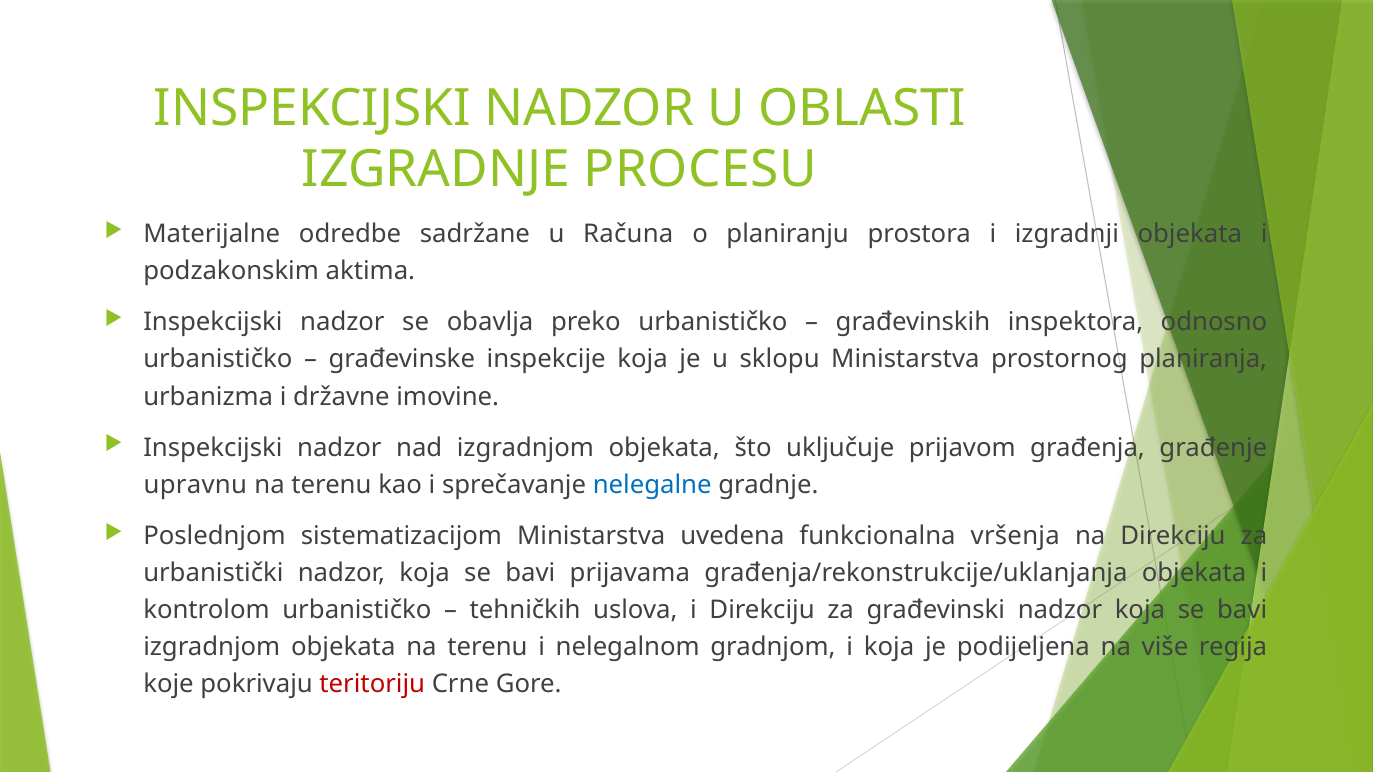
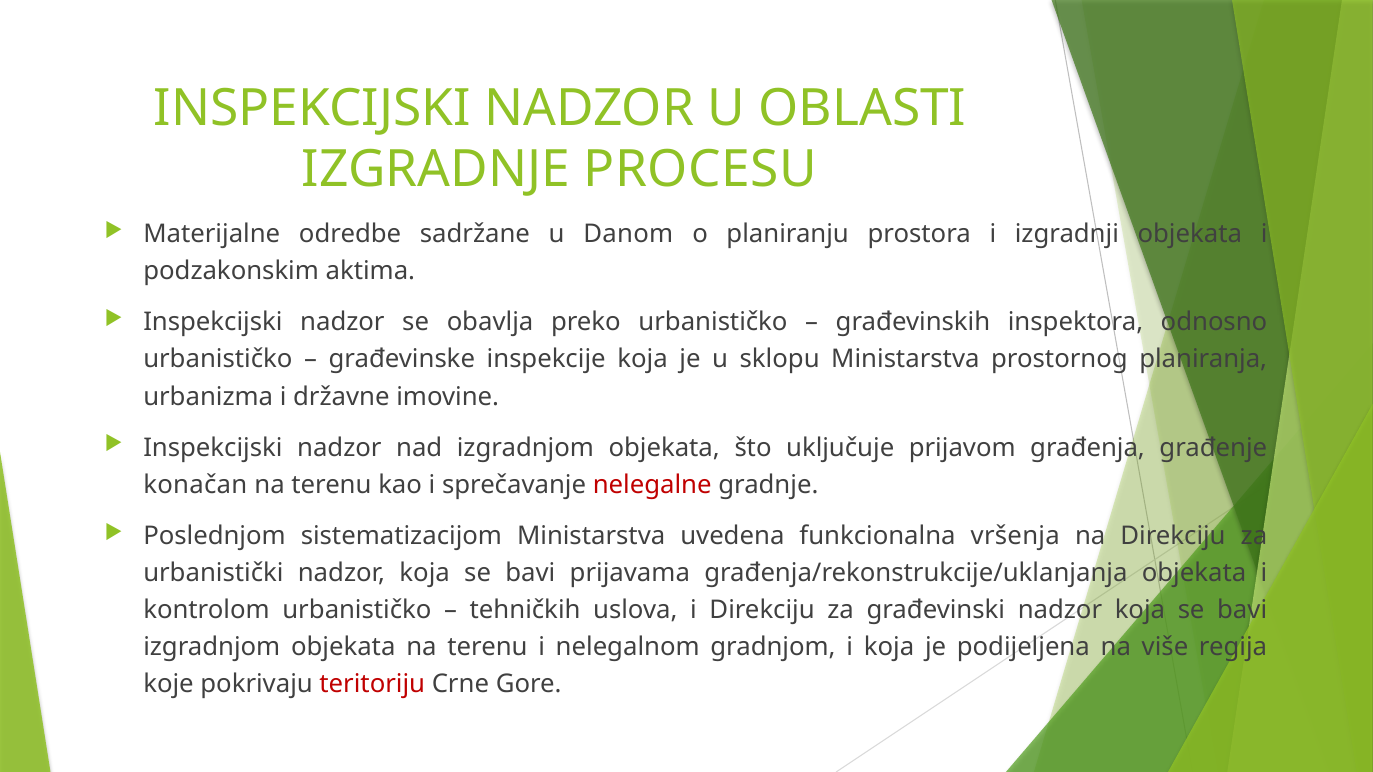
Računa: Računa -> Danom (628, 234)
upravnu: upravnu -> konačan (195, 485)
nelegalne colour: blue -> red (652, 485)
